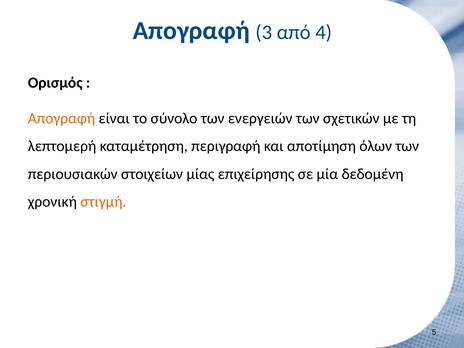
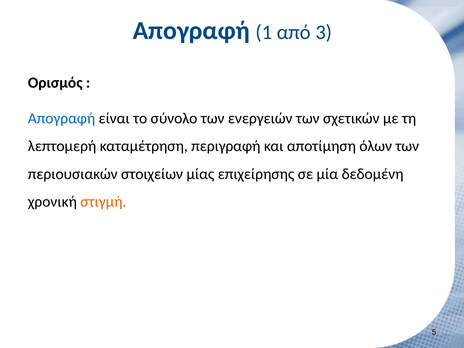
3: 3 -> 1 (264, 32)
4: 4 -> 3 (324, 32)
Απογραφή colour: orange -> blue (62, 118)
